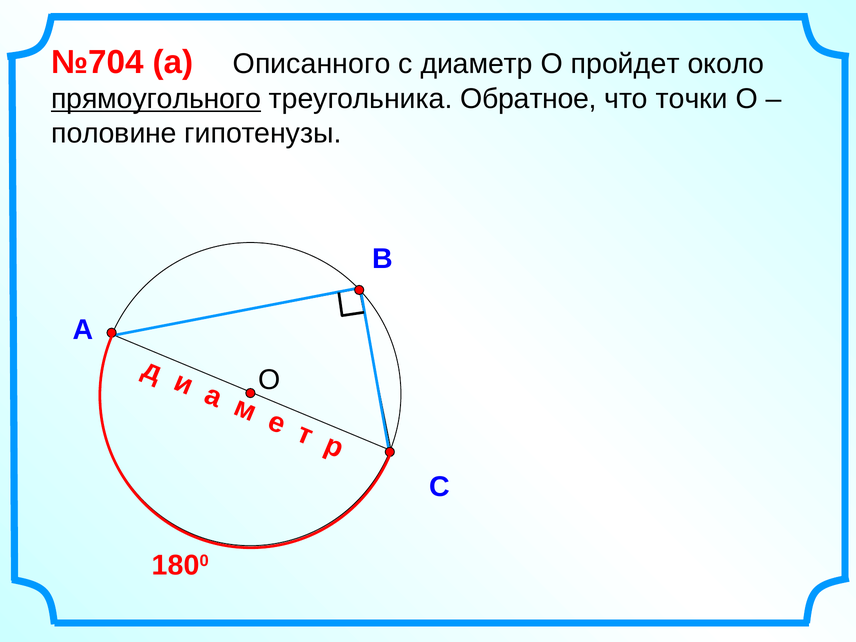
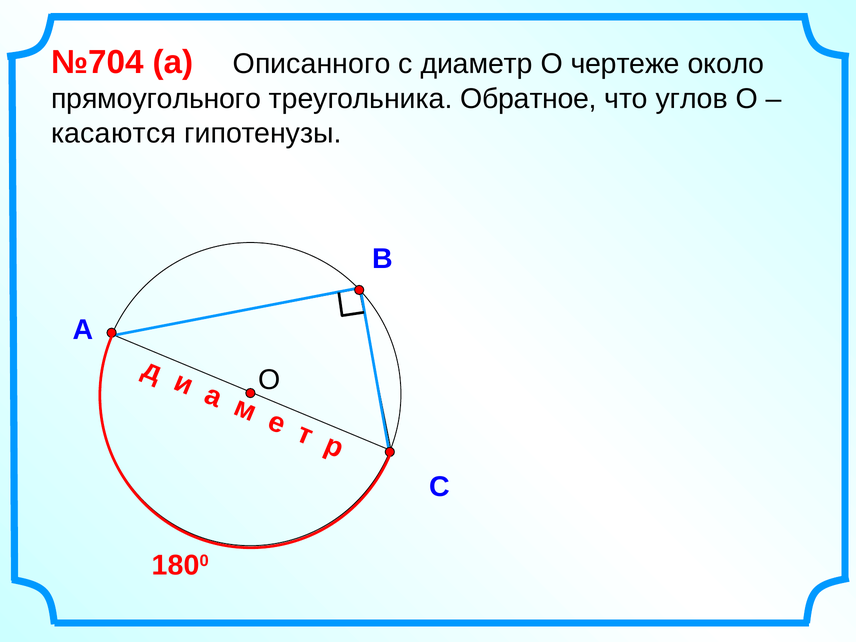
пройдет: пройдет -> чертеже (625, 64)
прямоугольного underline: present -> none (156, 99)
точки: точки -> углов (692, 99)
половине: половине -> касаются (114, 133)
